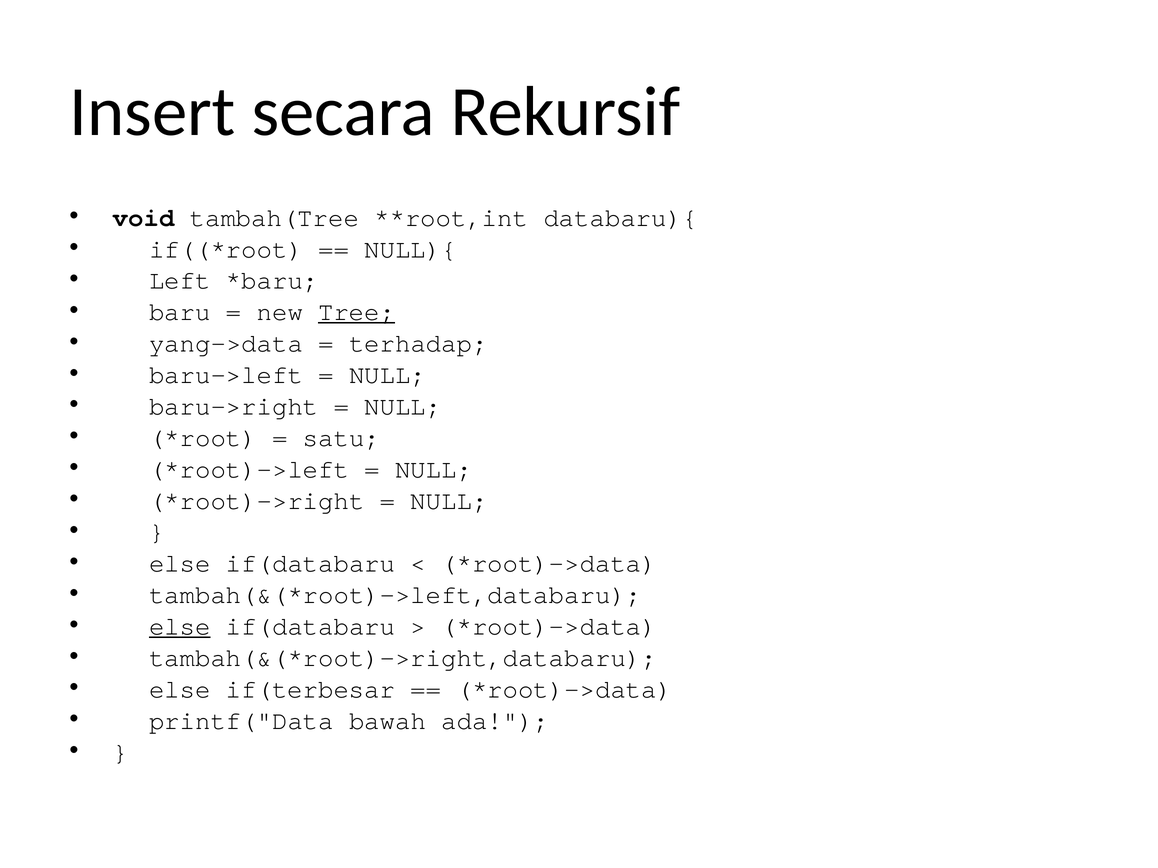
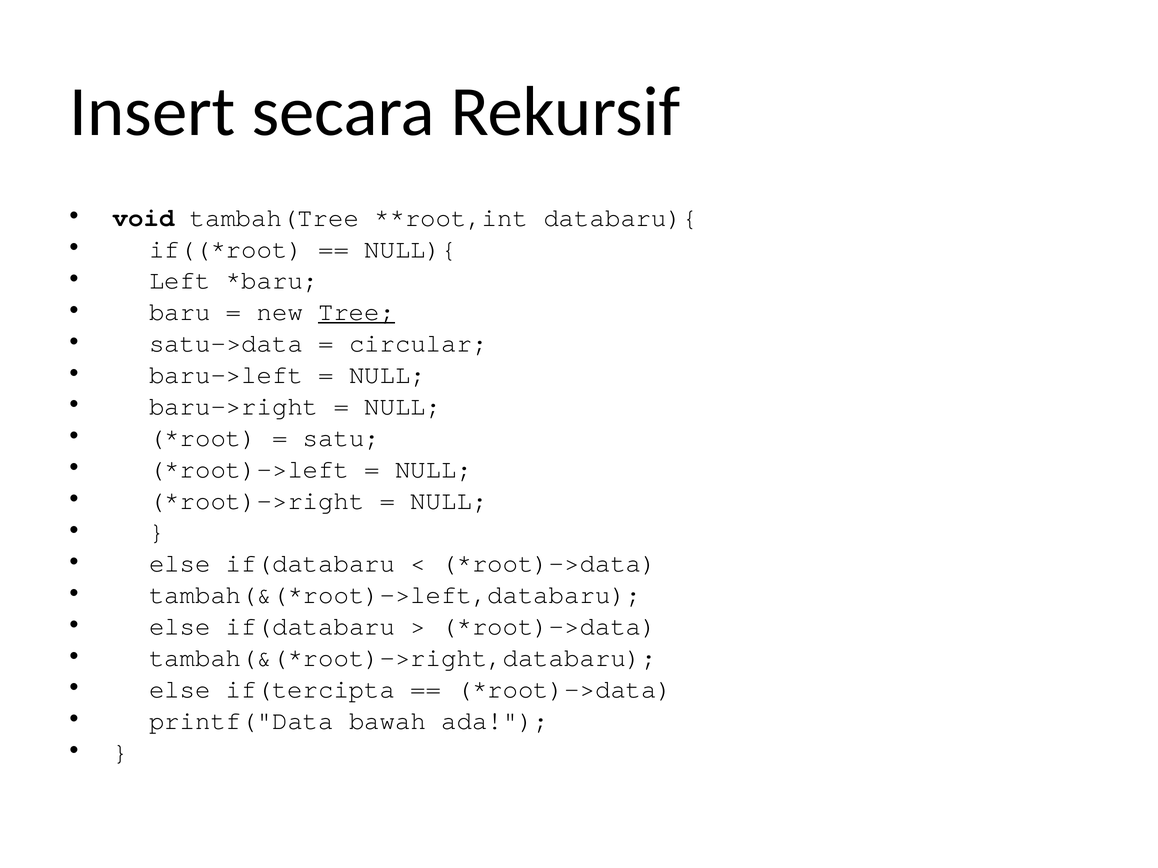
yang->data: yang->data -> satu->data (226, 344)
terhadap: terhadap -> circular (418, 344)
else underline: present -> none (180, 627)
if(terbesar: if(terbesar -> if(tercipta (311, 690)
